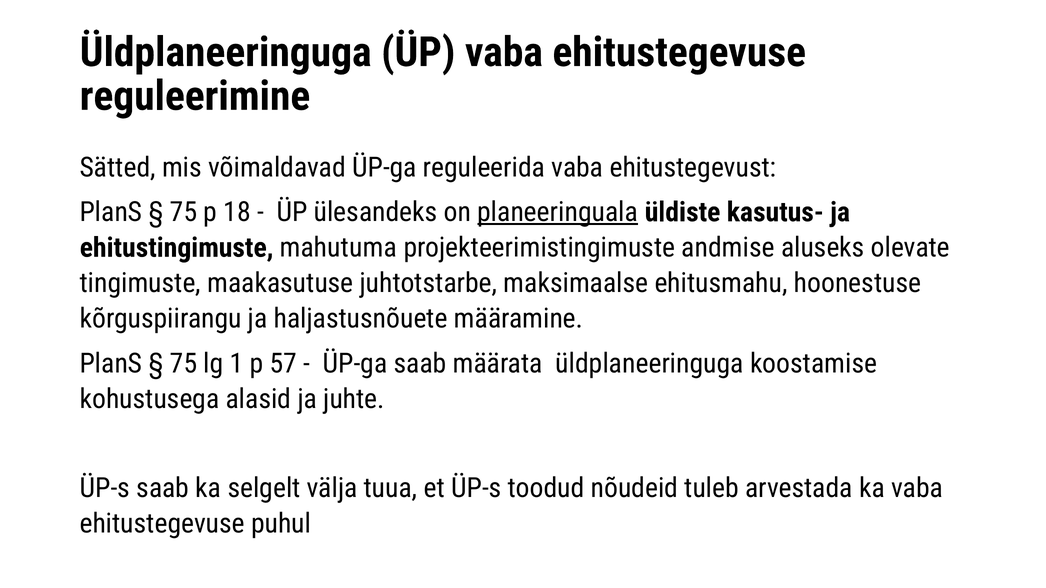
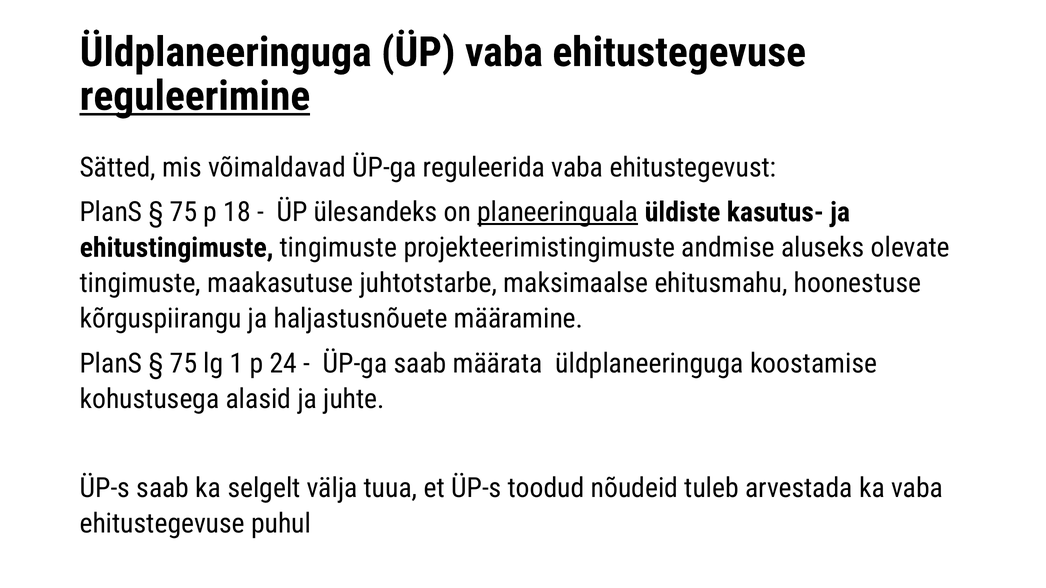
reguleerimine underline: none -> present (195, 96)
ehitustingimuste mahutuma: mahutuma -> tingimuste (338, 248)
57: 57 -> 24 (283, 364)
